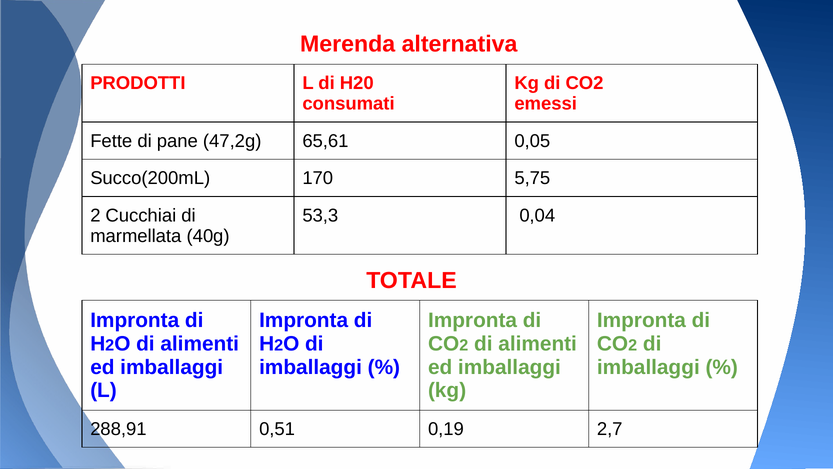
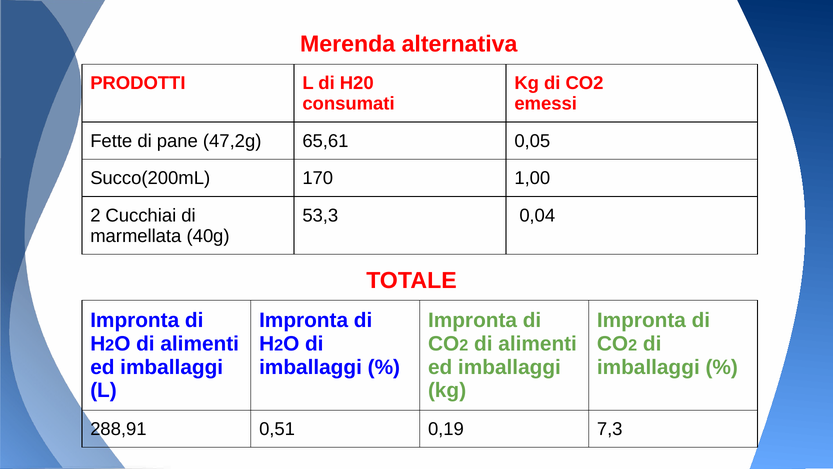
5,75: 5,75 -> 1,00 (532, 178)
2,7: 2,7 -> 7,3 (610, 429)
